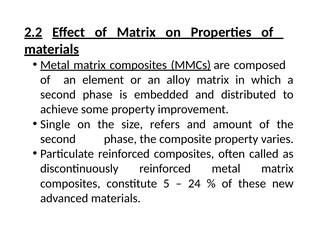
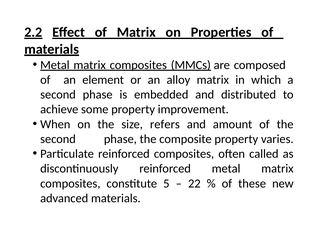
Single: Single -> When (55, 124)
24: 24 -> 22 (194, 184)
